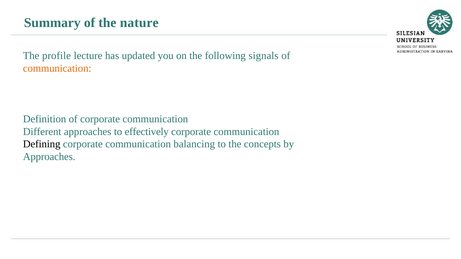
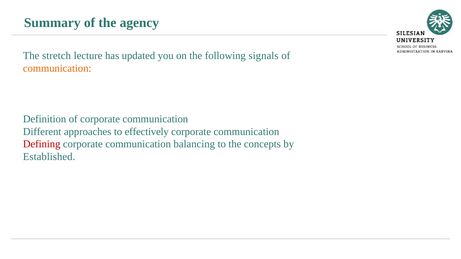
nature: nature -> agency (139, 23)
profile: profile -> stretch (57, 56)
Defining colour: black -> red (42, 144)
Approaches: Approaches -> Established (49, 157)
